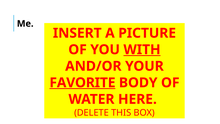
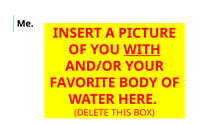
FAVORITE underline: present -> none (82, 83)
